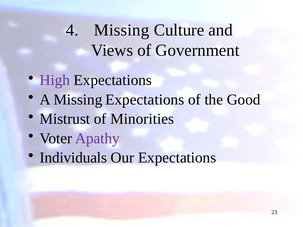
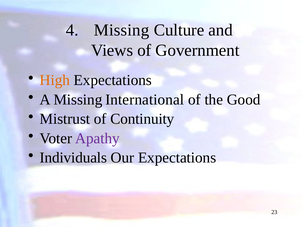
High colour: purple -> orange (55, 80)
Missing Expectations: Expectations -> International (145, 100)
Minorities: Minorities -> Continuity (142, 119)
